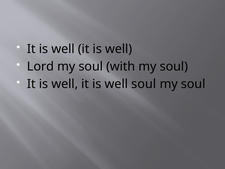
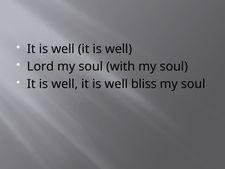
well soul: soul -> bliss (144, 84)
